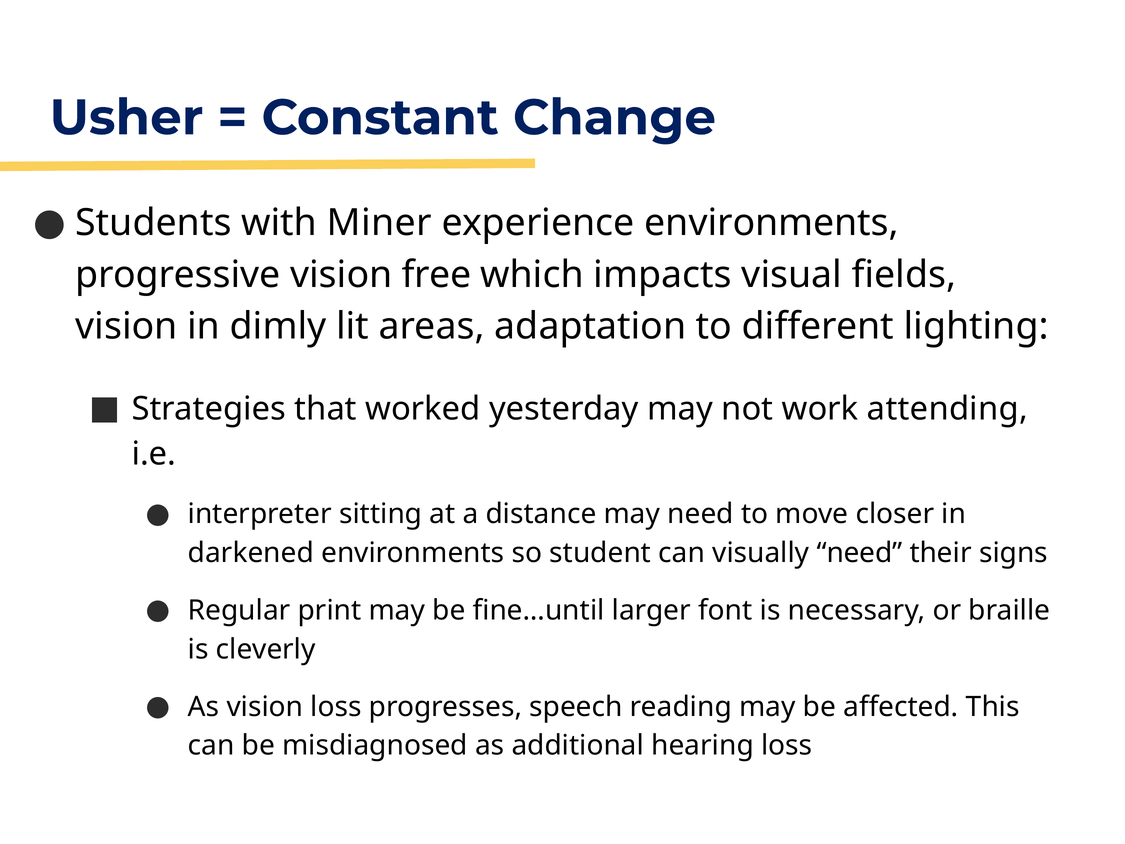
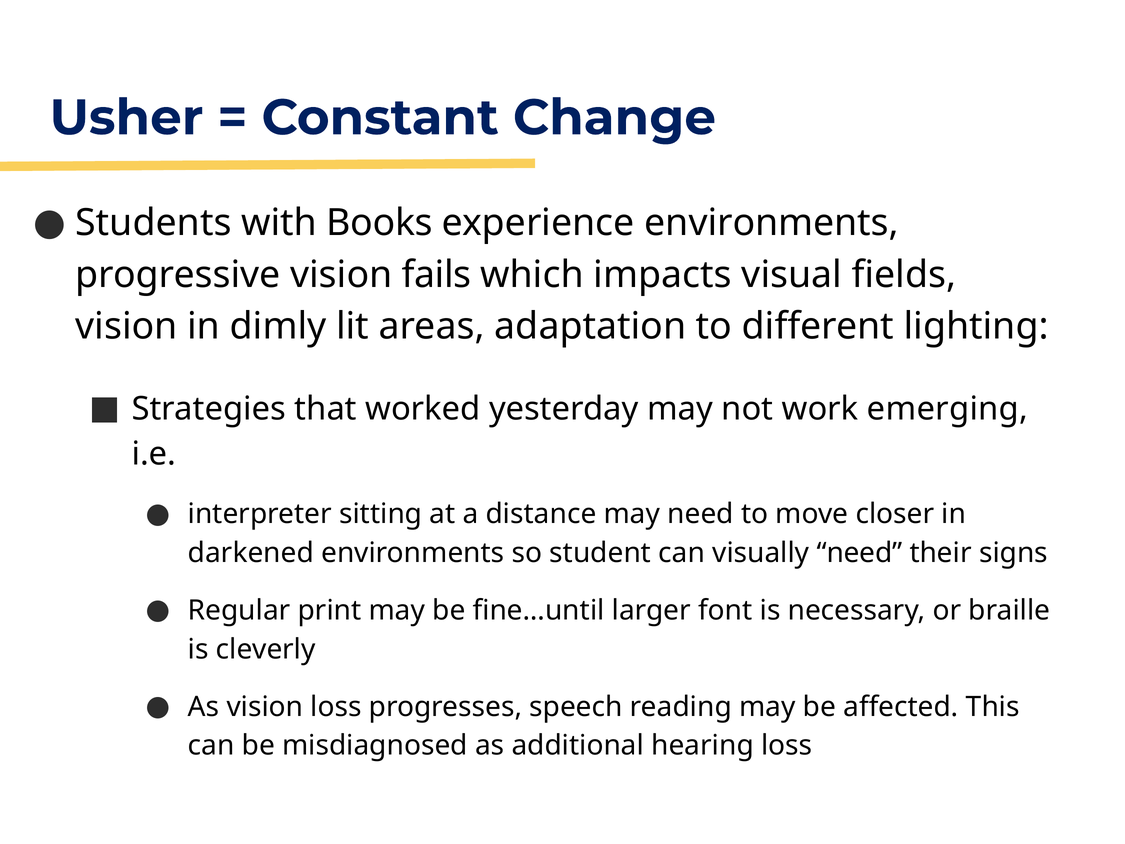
Miner: Miner -> Books (380, 223)
free: free -> fails (437, 275)
attending: attending -> emerging (947, 409)
